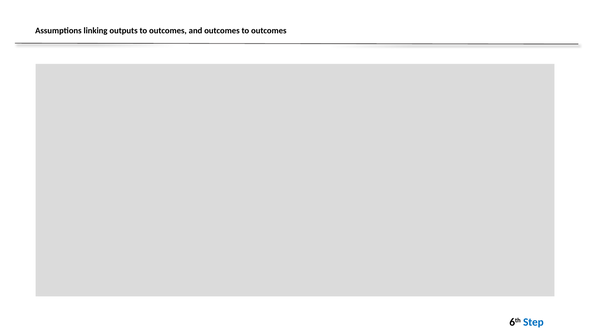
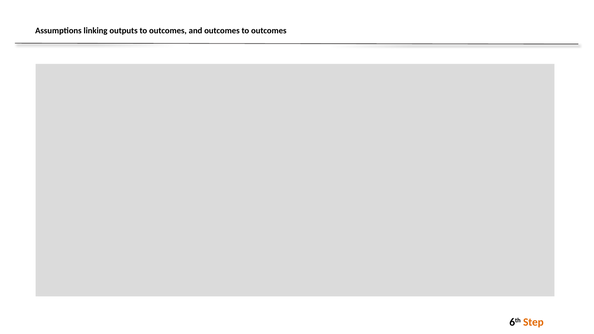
Step colour: blue -> orange (533, 322)
